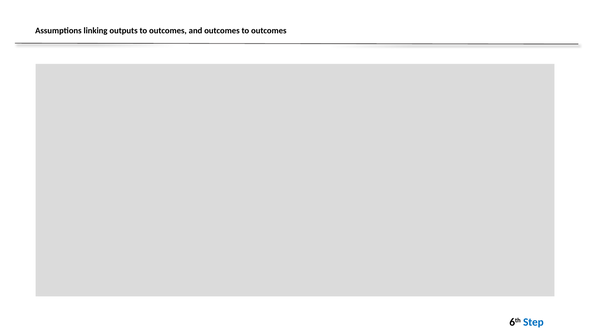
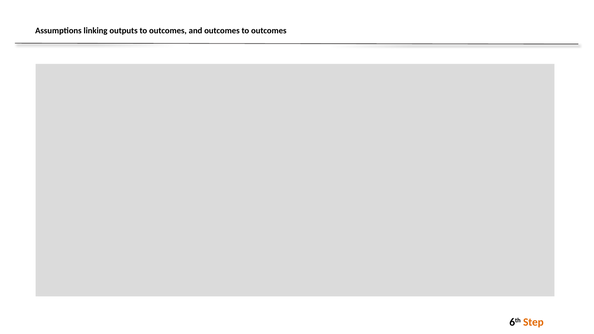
Step colour: blue -> orange (533, 322)
